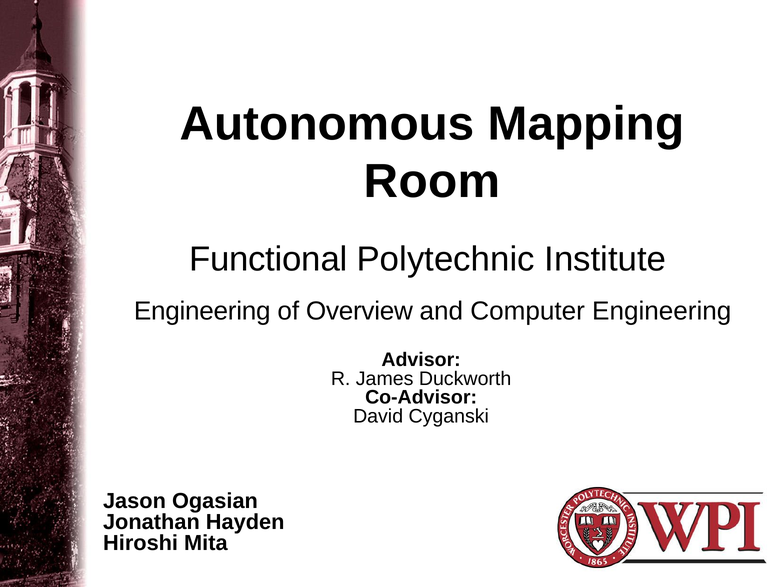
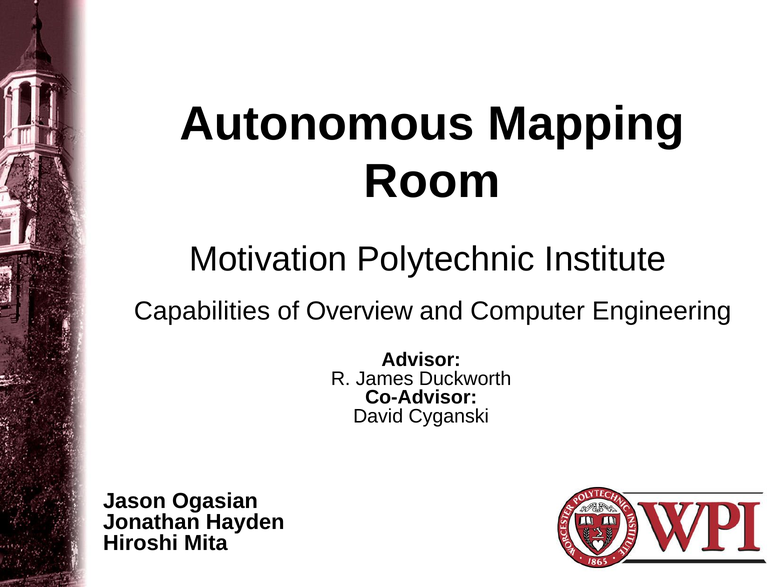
Functional: Functional -> Motivation (268, 259)
Engineering: Engineering -> Capabilities (202, 311)
